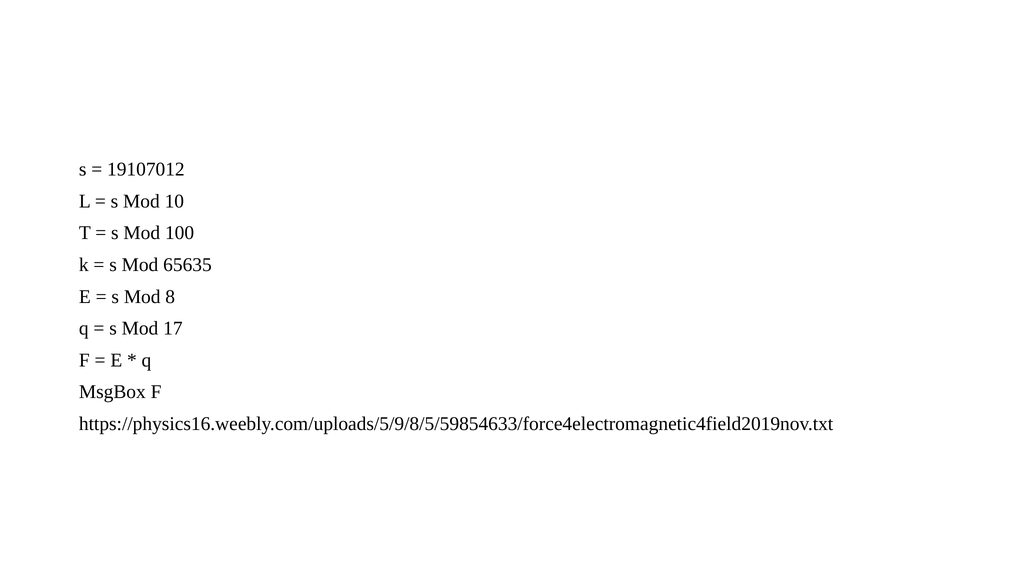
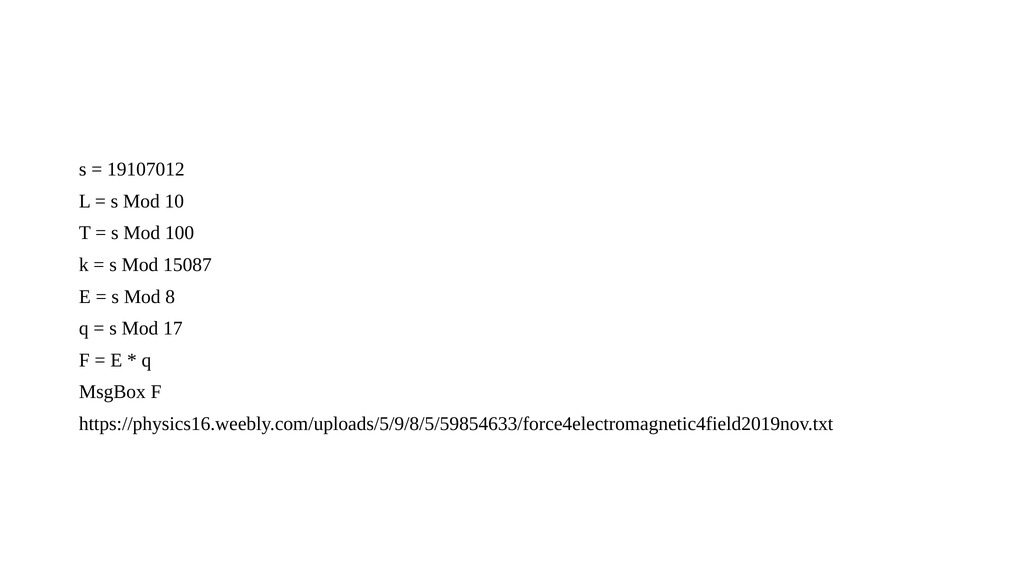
65635: 65635 -> 15087 (187, 265)
